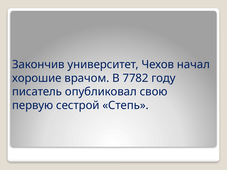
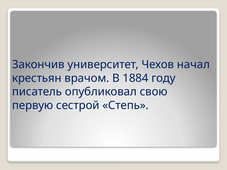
хорошие: хорошие -> крестьян (37, 78)
7782: 7782 -> 1884 (136, 78)
